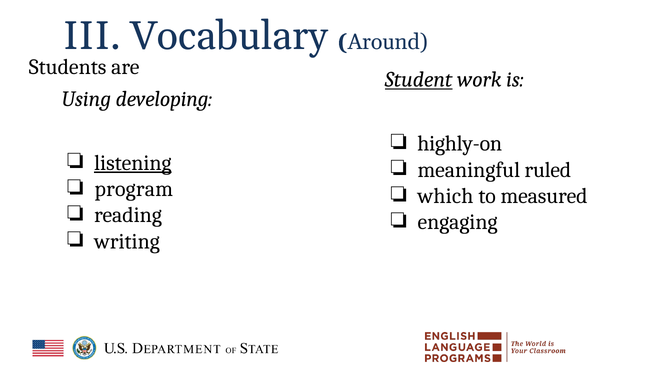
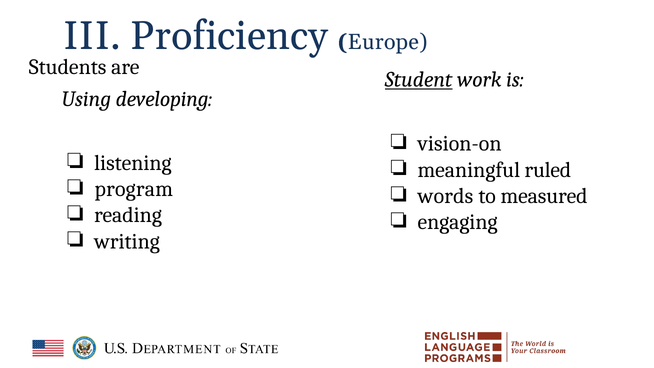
Vocabulary: Vocabulary -> Proficiency (229, 36)
Around: Around -> Europe (388, 42)
highly-on: highly-on -> vision-on (460, 144)
listening underline: present -> none (133, 163)
which: which -> words (445, 196)
